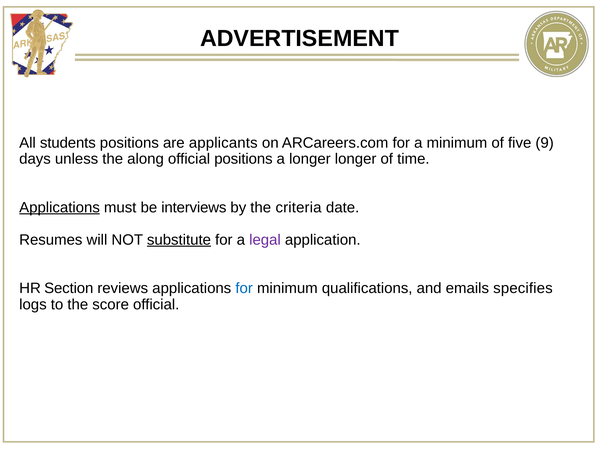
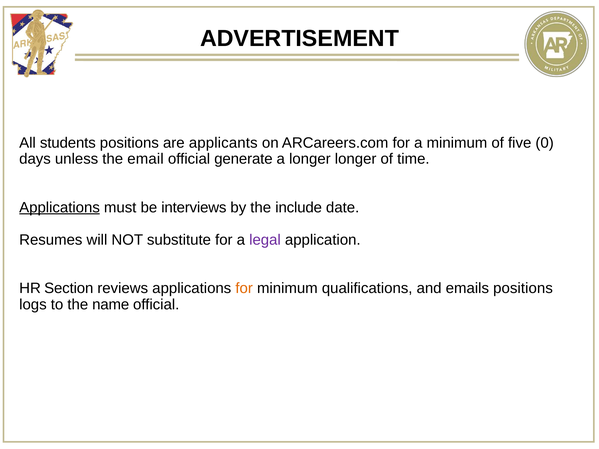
9: 9 -> 0 (545, 143)
along: along -> email (145, 159)
official positions: positions -> generate (243, 159)
criteria: criteria -> include (299, 208)
substitute underline: present -> none (179, 240)
for colour: blue -> orange (244, 288)
emails specifies: specifies -> positions (523, 288)
score: score -> name (111, 305)
